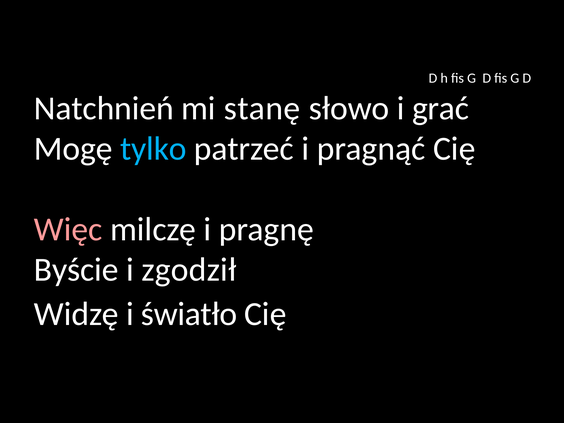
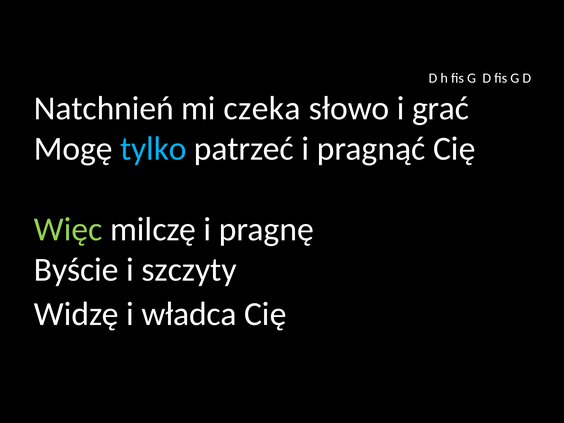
stanę: stanę -> czeka (262, 108)
Więc colour: pink -> light green (68, 229)
zgodził: zgodził -> szczyty (189, 270)
światło: światło -> władca (189, 314)
